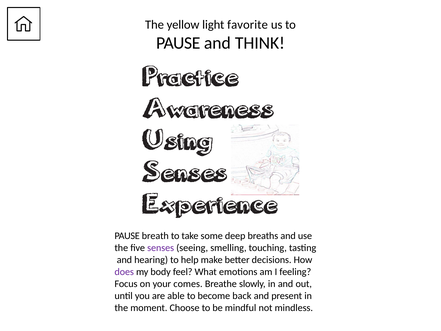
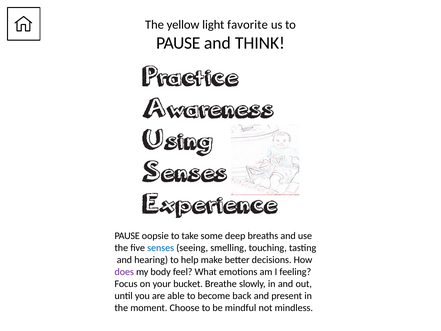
breath: breath -> oopsie (155, 236)
senses colour: purple -> blue (161, 248)
comes: comes -> bucket (188, 284)
